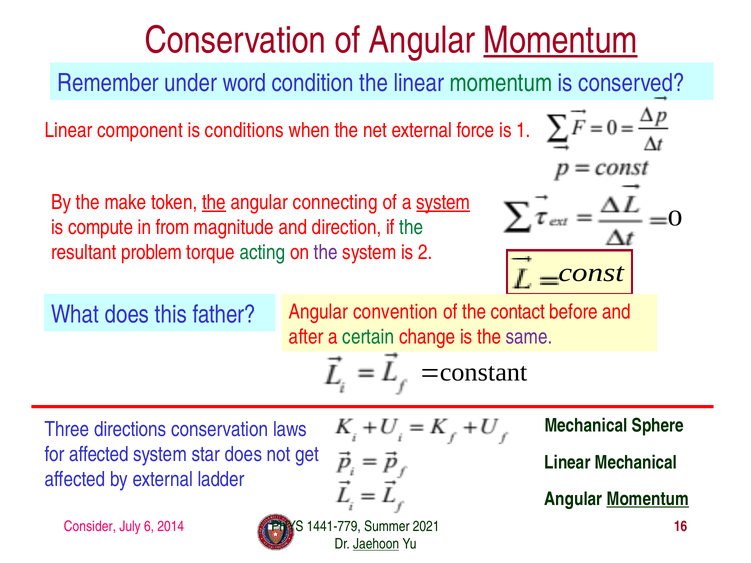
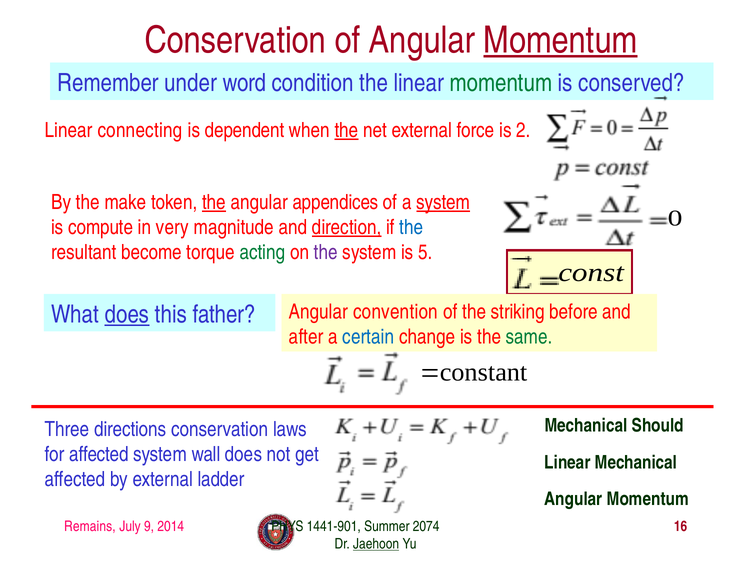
component: component -> connecting (140, 130)
conditions: conditions -> dependent (245, 130)
the underline: none -> present (347, 130)
1: 1 -> 2 (524, 130)
connecting: connecting -> appendices (335, 202)
from: from -> very (172, 227)
direction underline: none -> present (347, 227)
the colour: green -> blue (411, 227)
problem: problem -> become (152, 253)
2: 2 -> 5 (425, 253)
contact: contact -> striking (518, 312)
does underline: none -> present (127, 315)
certain colour: green -> blue (368, 337)
same colour: purple -> green (529, 337)
Sphere: Sphere -> Should (658, 426)
star: star -> wall (206, 454)
Momentum underline: present -> none (648, 499)
Consider: Consider -> Remains (90, 527)
6: 6 -> 9 (149, 527)
1441-779: 1441-779 -> 1441-901 (334, 527)
2021: 2021 -> 2074 (426, 527)
